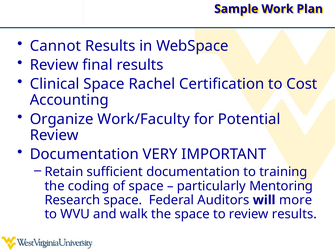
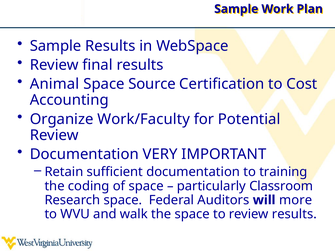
Cannot: Cannot -> Sample (56, 46)
Clinical: Clinical -> Animal (55, 84)
Rachel: Rachel -> Source (152, 84)
Mentoring: Mentoring -> Classroom (281, 186)
